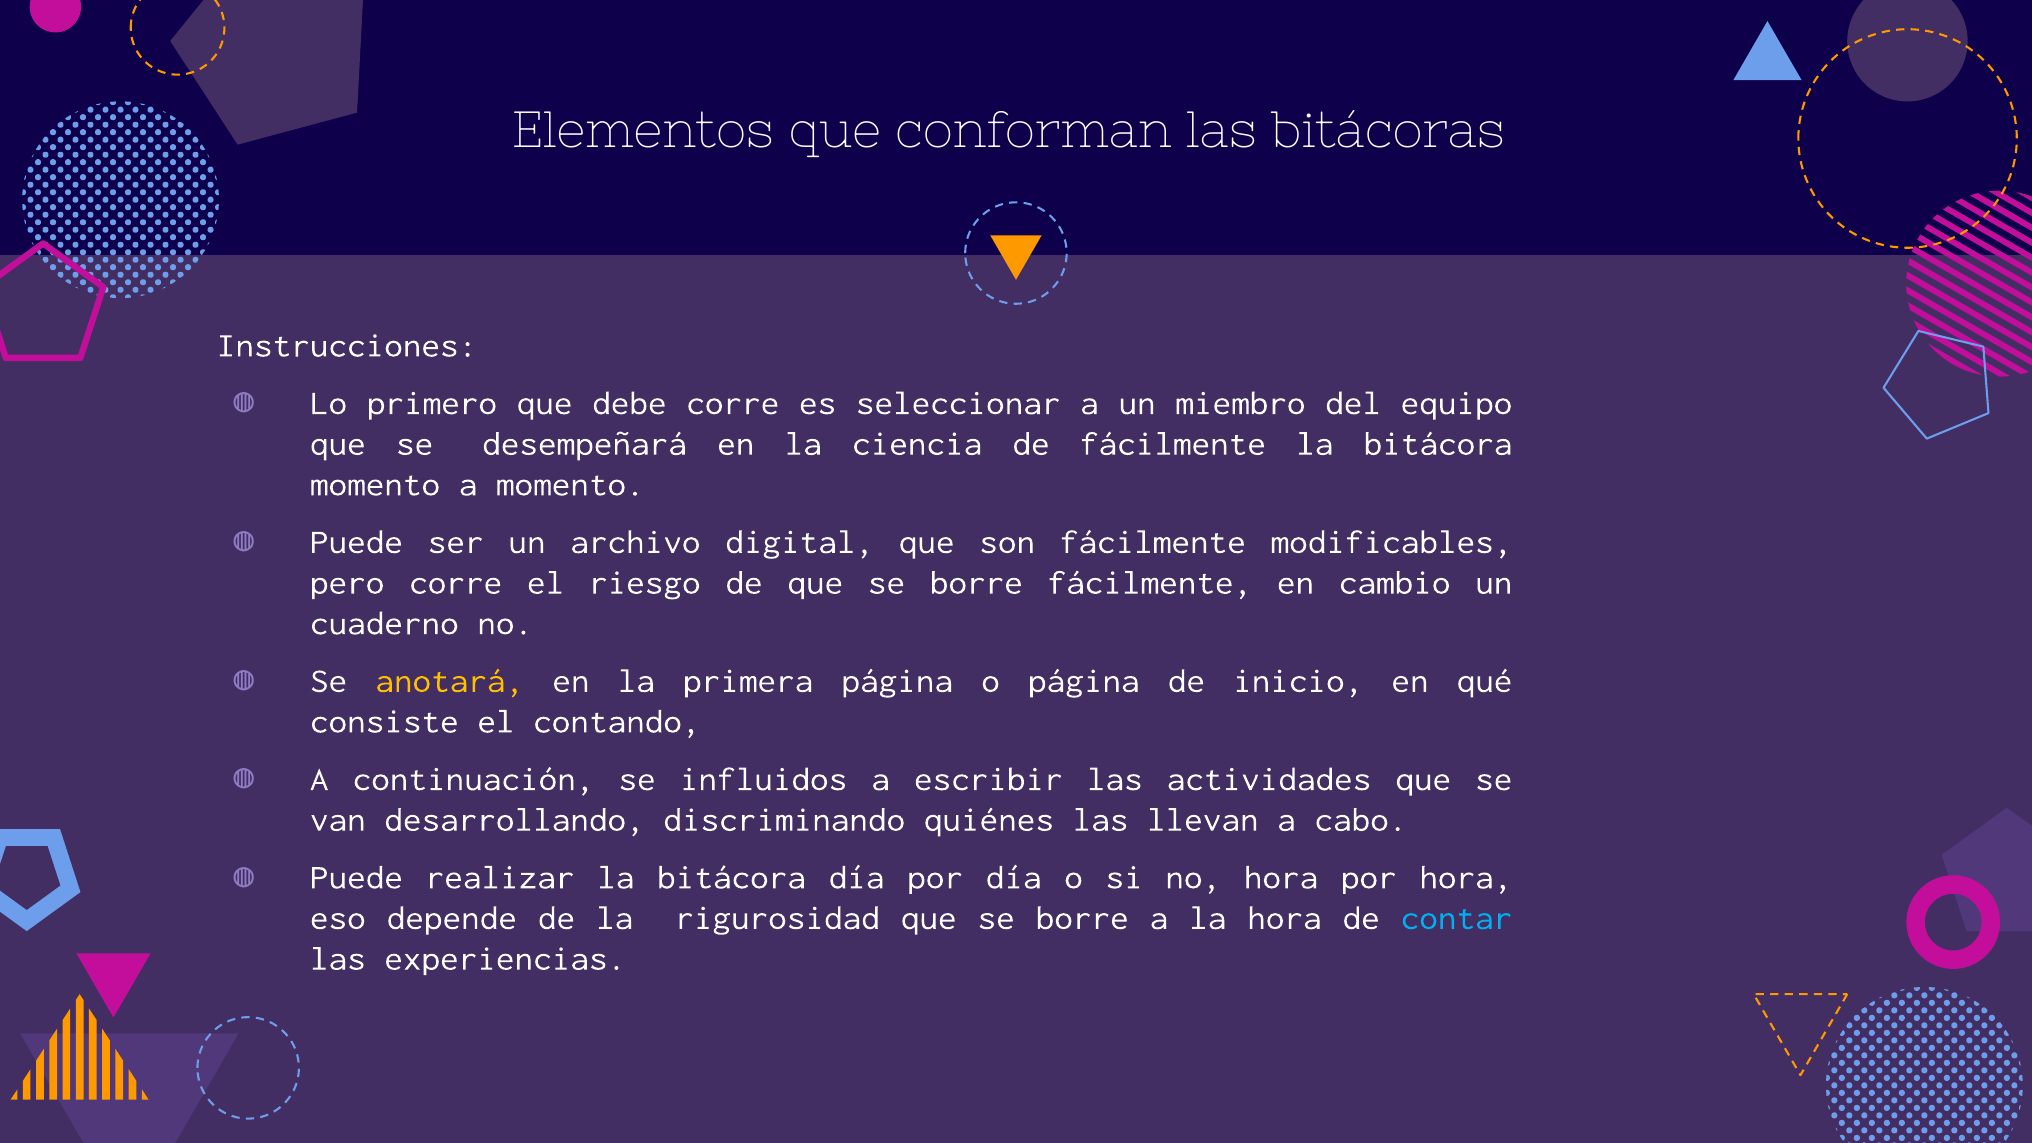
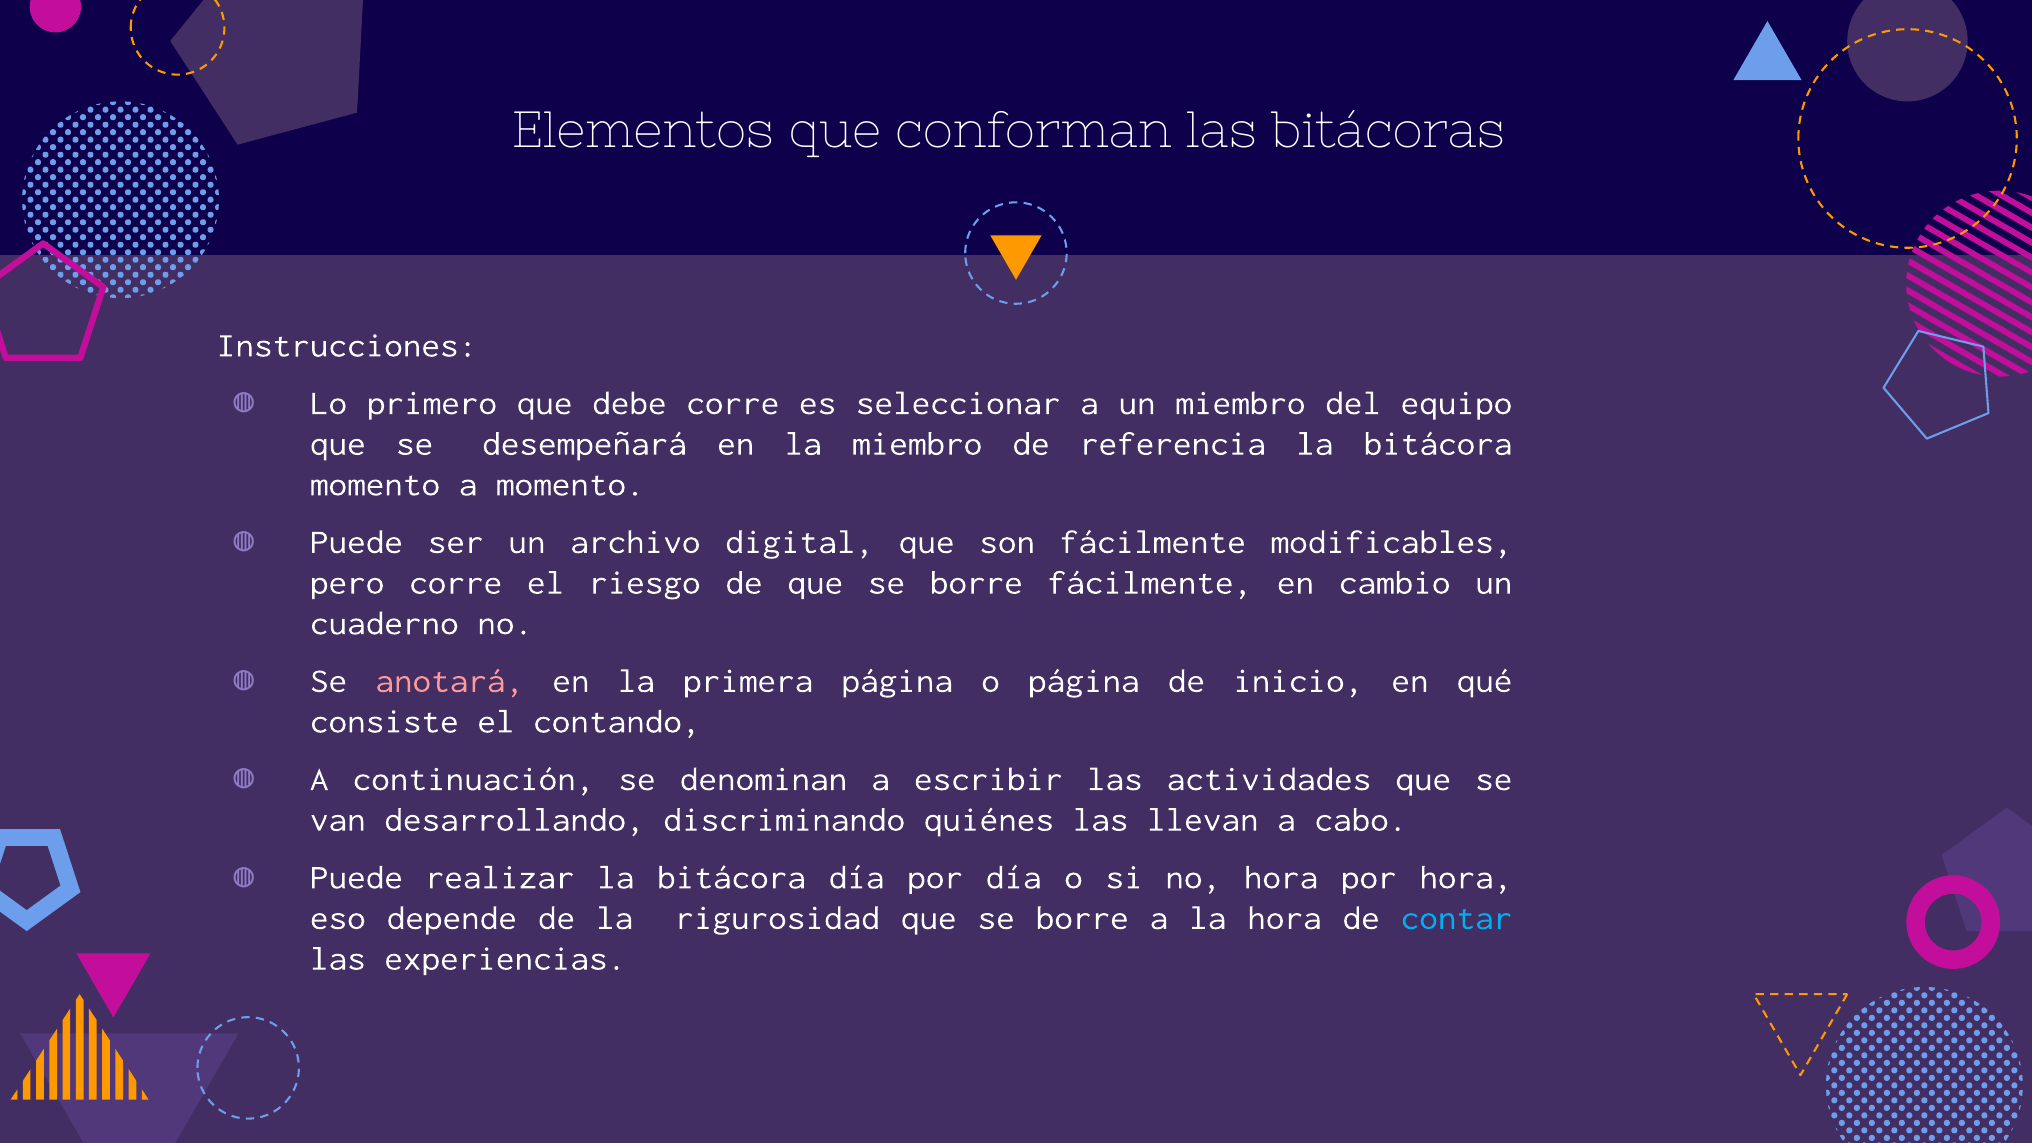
la ciencia: ciencia -> miembro (917, 444)
de fácilmente: fácilmente -> referencia (1173, 444)
anotará colour: yellow -> pink (450, 681)
influidos: influidos -> denominan (764, 779)
